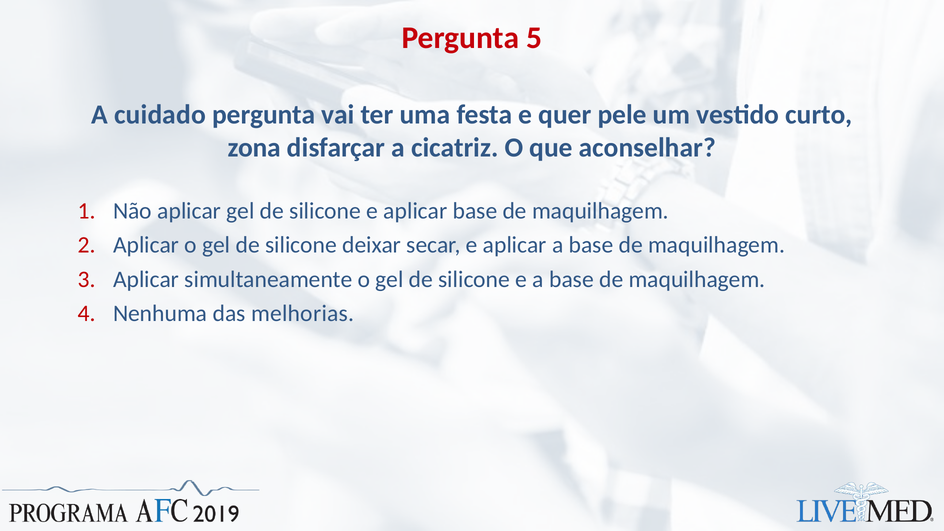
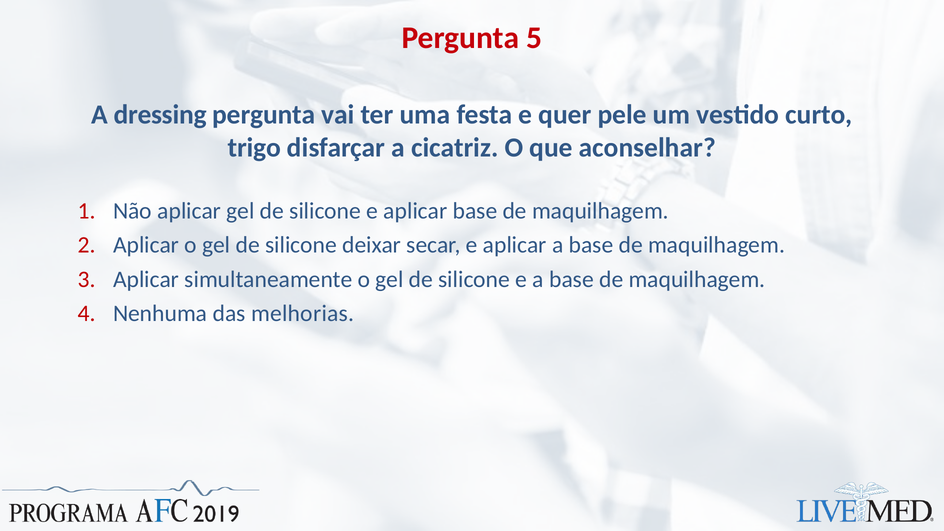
cuidado: cuidado -> dressing (160, 115)
zona: zona -> trigo (254, 148)
